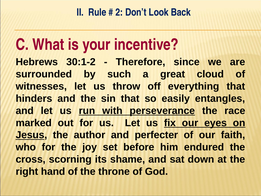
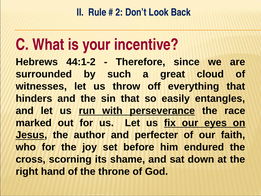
30:1-2: 30:1-2 -> 44:1-2 (81, 62)
